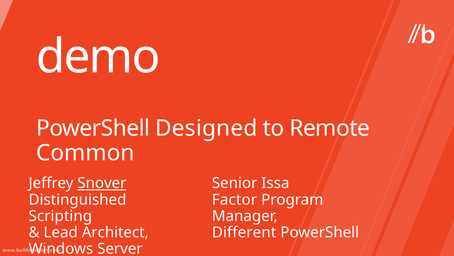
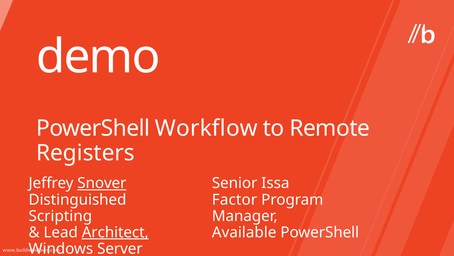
Designed: Designed -> Workflow (206, 128)
Common: Common -> Registers (85, 153)
Architect underline: none -> present (115, 232)
Different: Different -> Available (244, 232)
